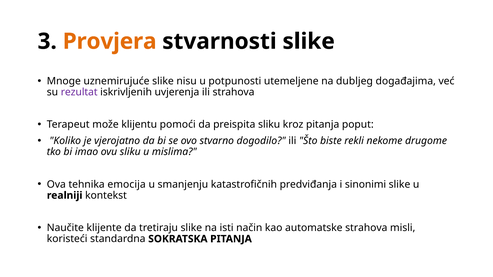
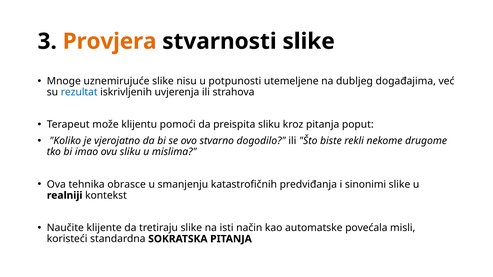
rezultat colour: purple -> blue (79, 92)
emocija: emocija -> obrasce (127, 184)
automatske strahova: strahova -> povećala (366, 228)
